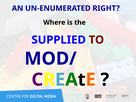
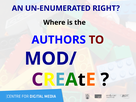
SUPPLIED: SUPPLIED -> AUTHORS (59, 40)
